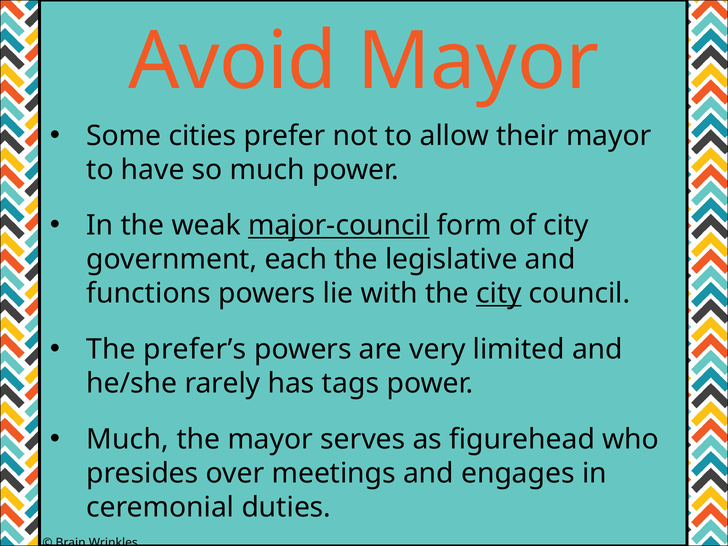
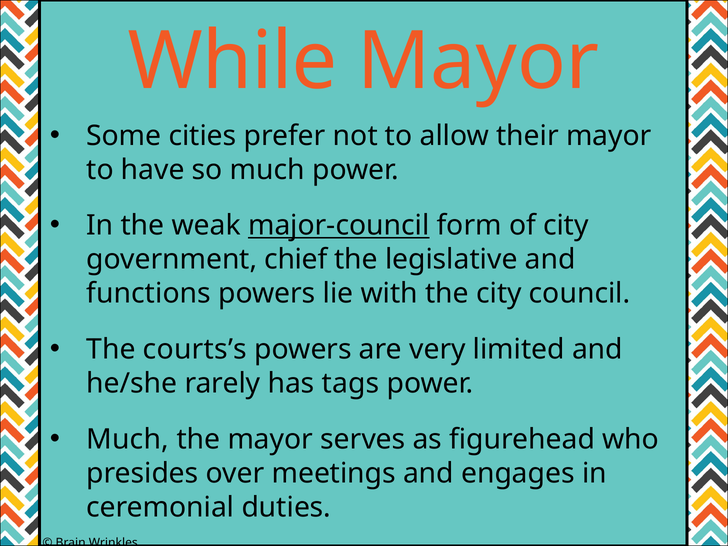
Avoid: Avoid -> While (233, 62)
each: each -> chief (296, 260)
city underline: present -> none (499, 294)
prefer’s: prefer’s -> courts’s (195, 349)
